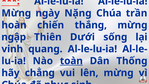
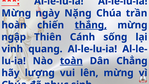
thắng underline: none -> present (91, 25)
Dưới: Dưới -> Cánh (82, 37)
Thống: Thống -> Chẳng (132, 61)
chẳng: chẳng -> lượng (40, 73)
